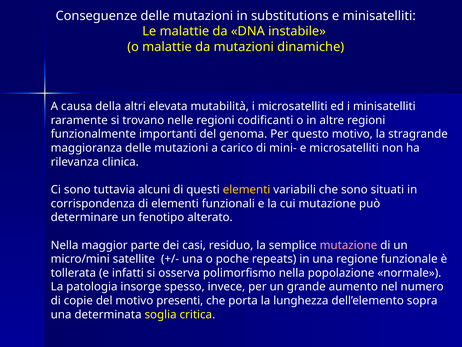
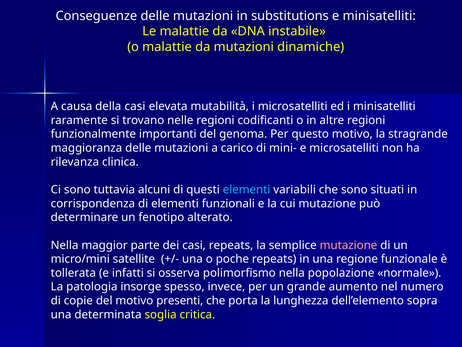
della altri: altri -> casi (135, 106)
elementi colour: yellow -> light blue (247, 189)
casi residuo: residuo -> repeats (231, 245)
